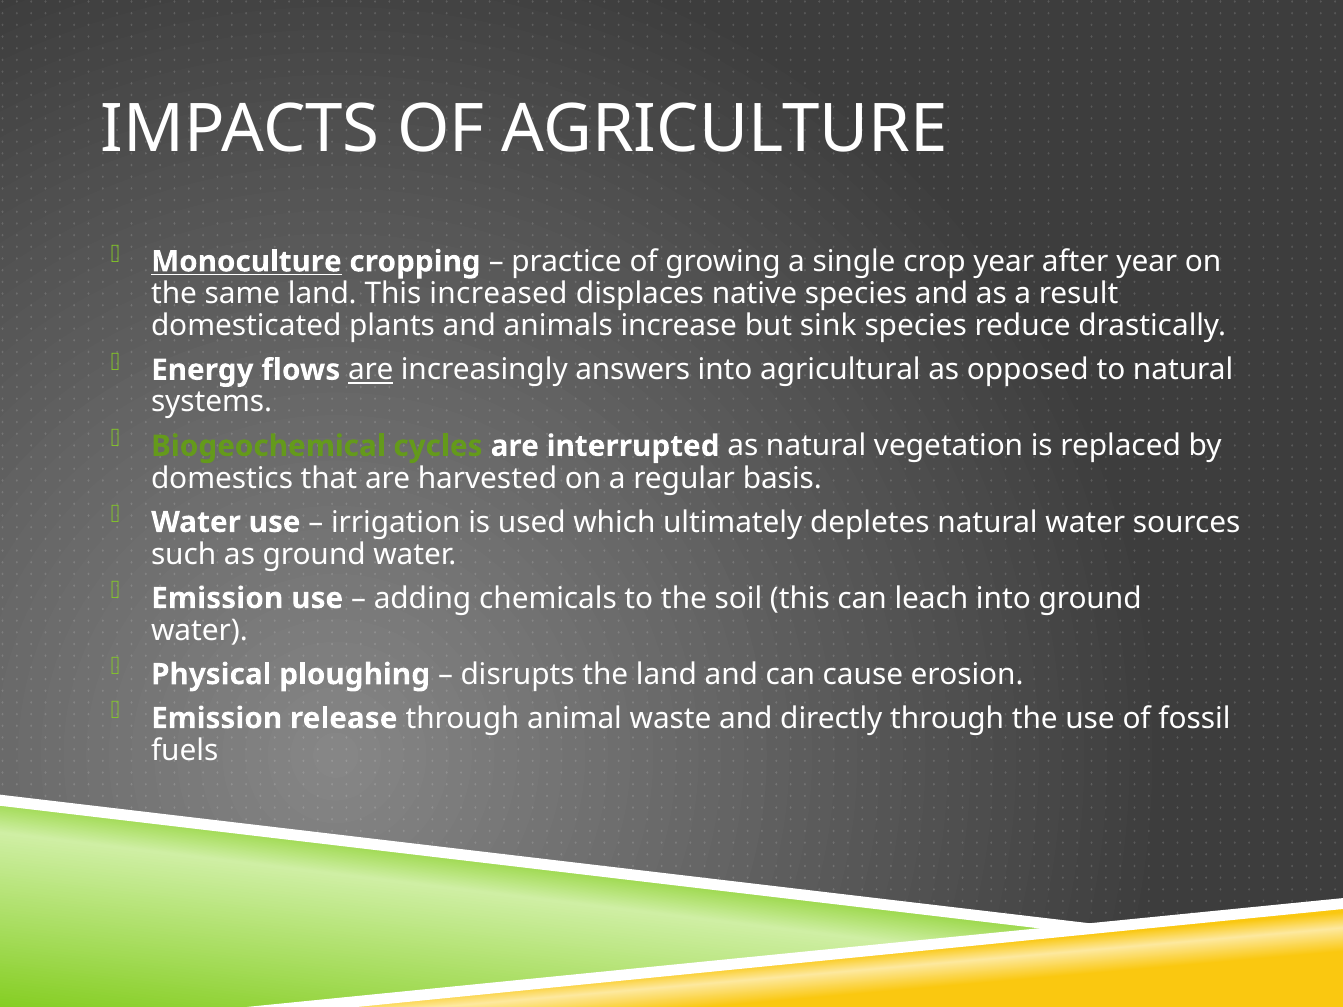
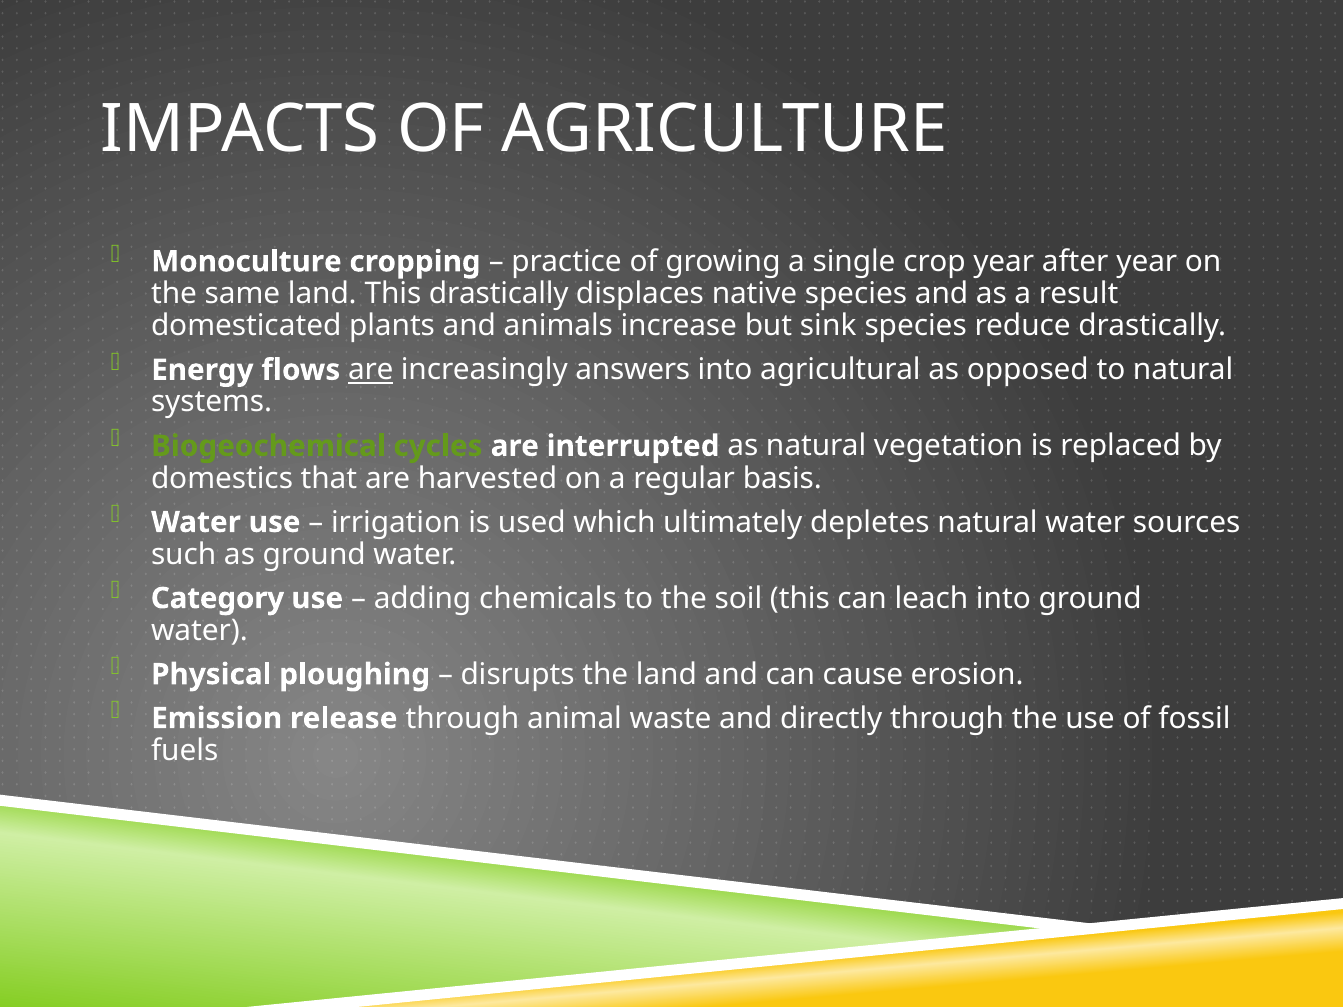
Monoculture underline: present -> none (246, 262)
This increased: increased -> drastically (499, 294)
Emission: Emission -> Category (217, 598)
